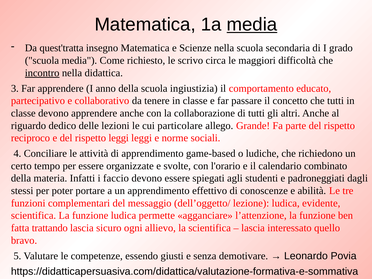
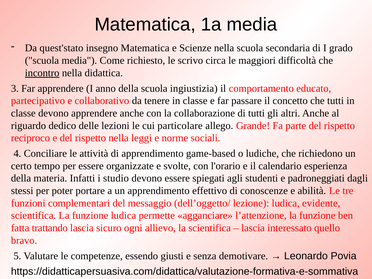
media underline: present -> none (252, 25)
quest'tratta: quest'tratta -> quest'stato (61, 48)
rispetto leggi: leggi -> nella (119, 138)
combinato: combinato -> esperienza (326, 166)
faccio: faccio -> studio (116, 178)
